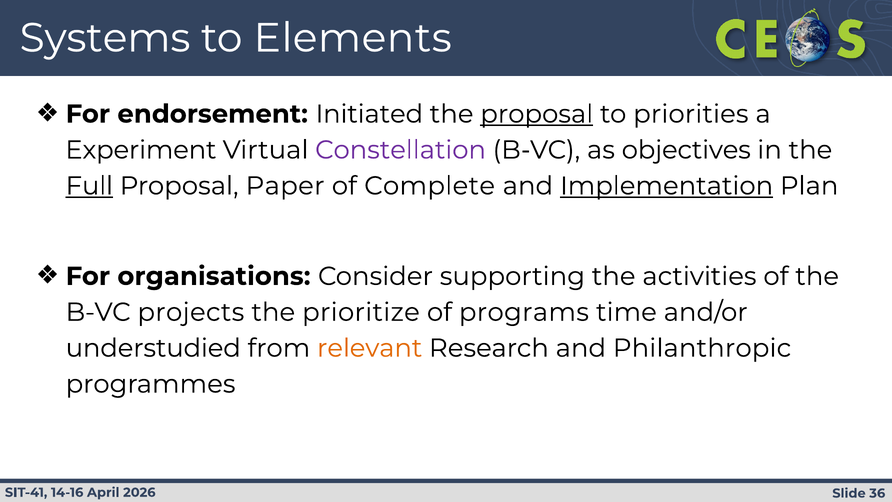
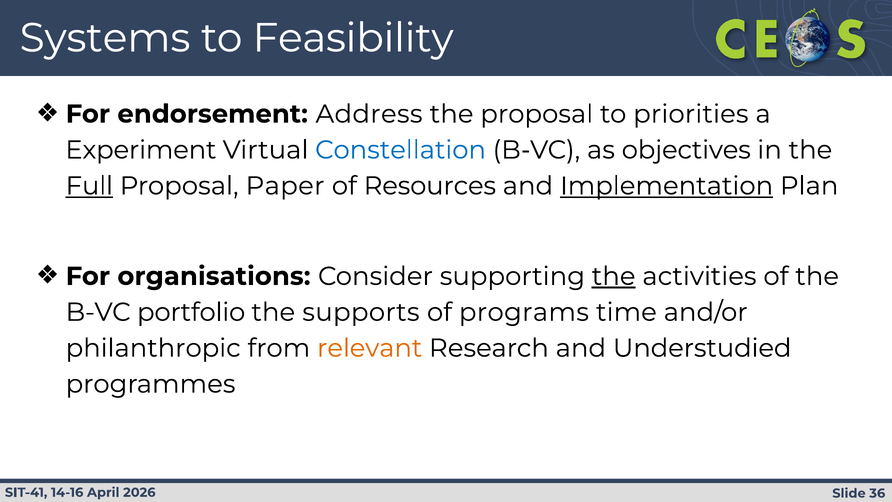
Elements: Elements -> Feasibility (353, 38)
Initiated: Initiated -> Address (369, 114)
proposal underline: present -> none (537, 114)
Constellation colour: purple -> blue (401, 150)
Complete: Complete -> Resources (430, 186)
the underline: none -> present (614, 276)
projects: projects -> portfolio (191, 312)
prioritize: prioritize -> supports (361, 312)
understudied: understudied -> philanthropic (153, 348)
Philanthropic: Philanthropic -> Understudied (702, 348)
